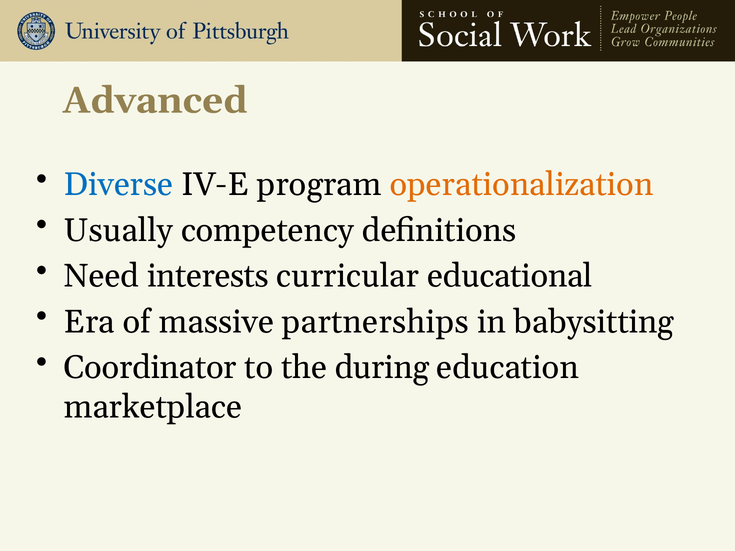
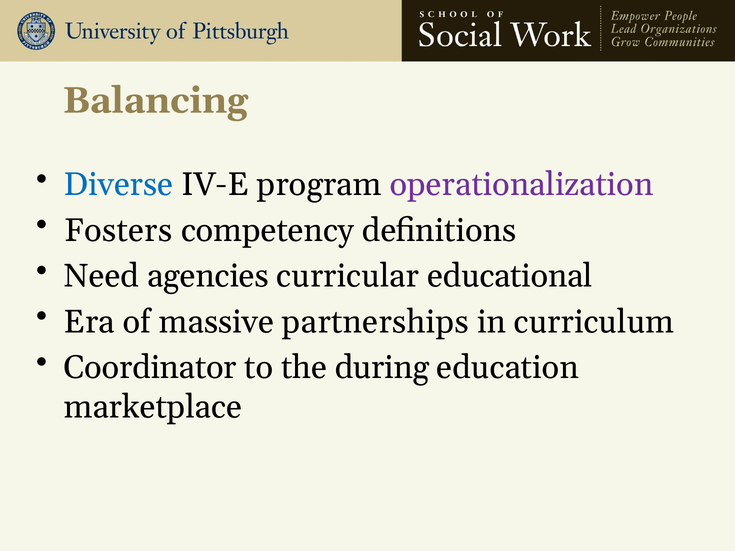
Advanced: Advanced -> Balancing (155, 101)
operationalization colour: orange -> purple (522, 185)
Usually: Usually -> Fosters (118, 231)
interests: interests -> agencies (208, 276)
babysitting: babysitting -> curriculum (594, 322)
